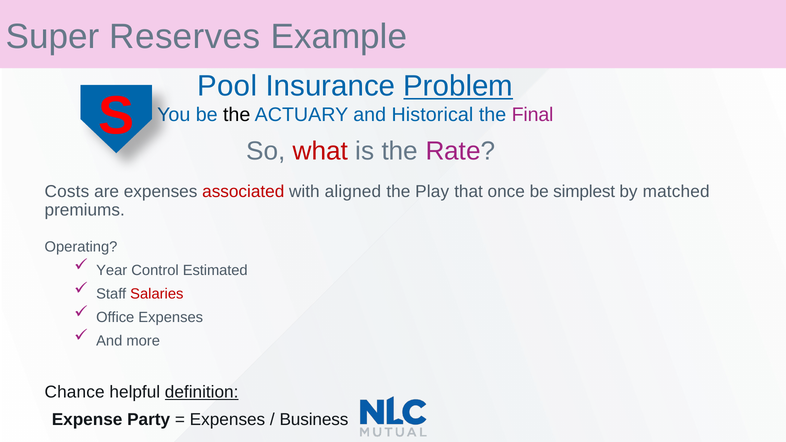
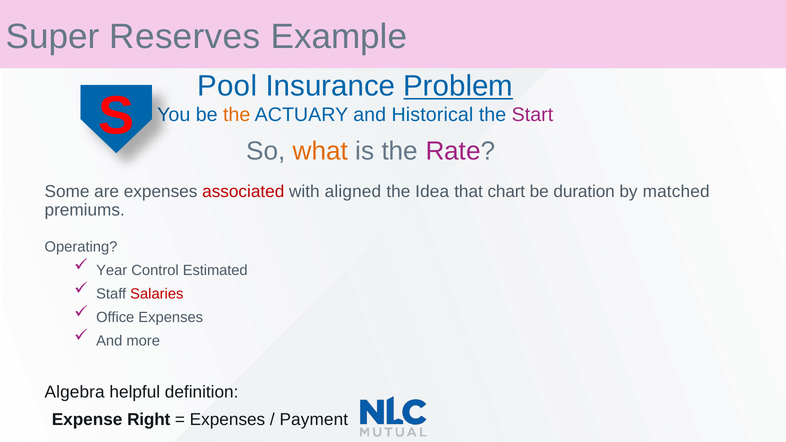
the colour: black -> orange (237, 115)
Final: Final -> Start (532, 115)
what colour: red -> orange (320, 151)
Costs: Costs -> Some (67, 192)
Play: Play -> Idea (432, 192)
once: once -> chart (506, 192)
simplest: simplest -> duration (584, 192)
Chance: Chance -> Algebra (75, 392)
definition underline: present -> none (202, 392)
Party: Party -> Right (149, 420)
Business: Business -> Payment (314, 420)
